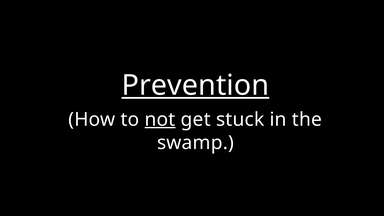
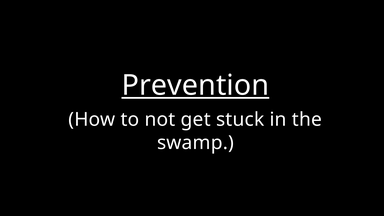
not underline: present -> none (160, 119)
